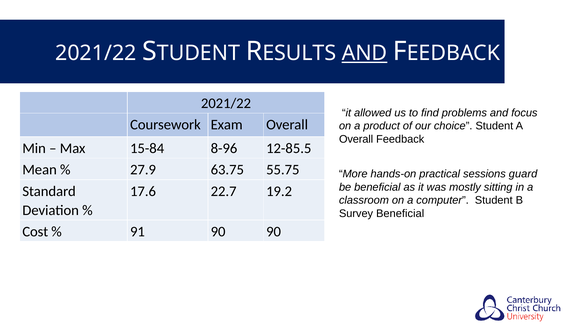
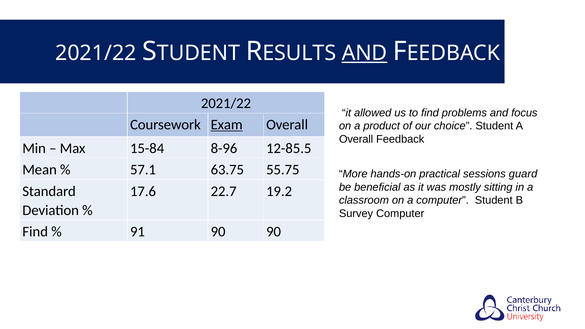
Exam underline: none -> present (227, 125)
27.9: 27.9 -> 57.1 (143, 170)
Survey Beneficial: Beneficial -> Computer (400, 213)
Cost: Cost -> Find (35, 232)
